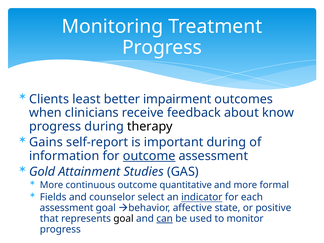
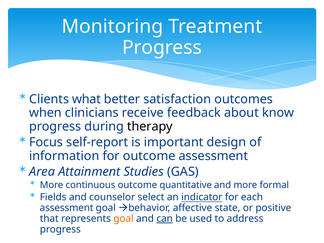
least: least -> what (87, 99)
impairment: impairment -> satisfaction (177, 99)
Gains: Gains -> Focus (46, 142)
important during: during -> design (226, 142)
outcome underline: present -> none (149, 156)
Gold: Gold -> Area (42, 172)
goal colour: black -> orange (123, 219)
monitor: monitor -> address (245, 219)
